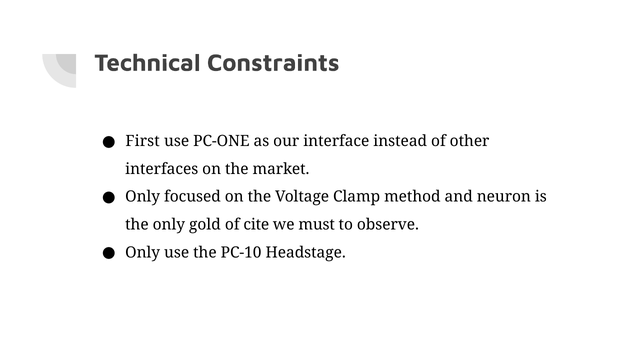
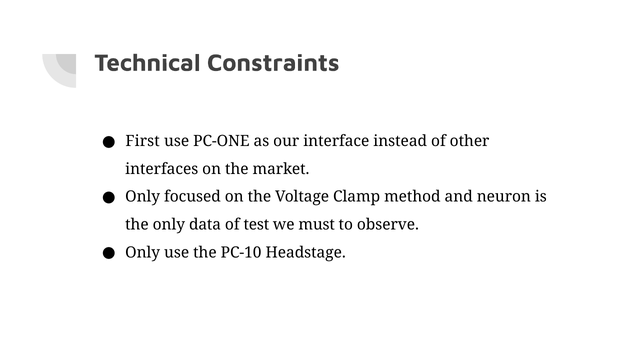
gold: gold -> data (205, 224)
cite: cite -> test (256, 224)
